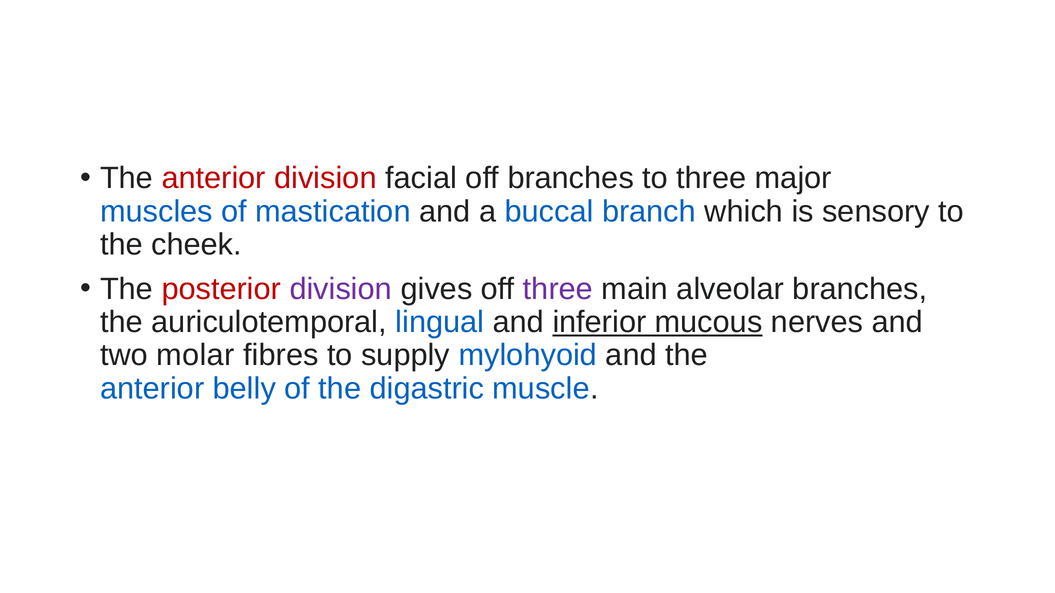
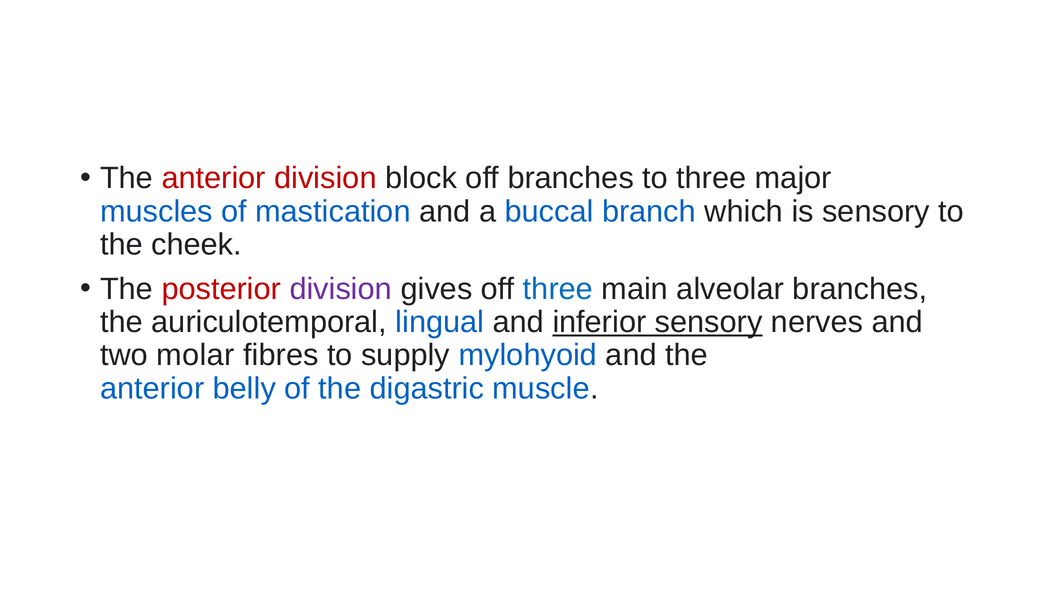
facial: facial -> block (421, 178)
three colour: purple -> blue (558, 289)
inferior mucous: mucous -> sensory (709, 322)
